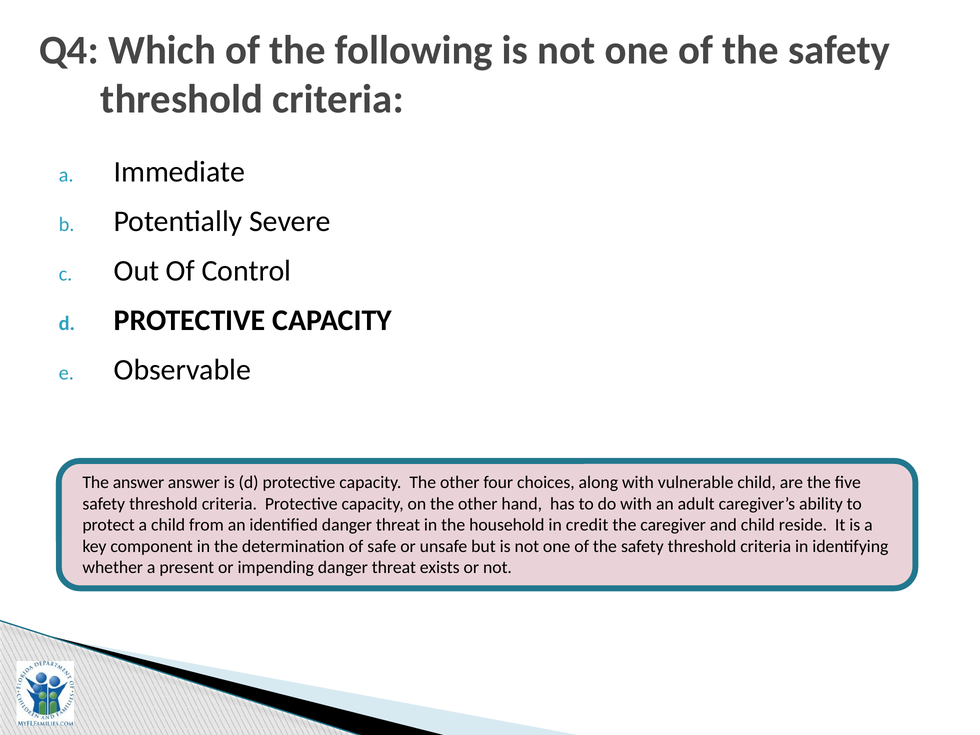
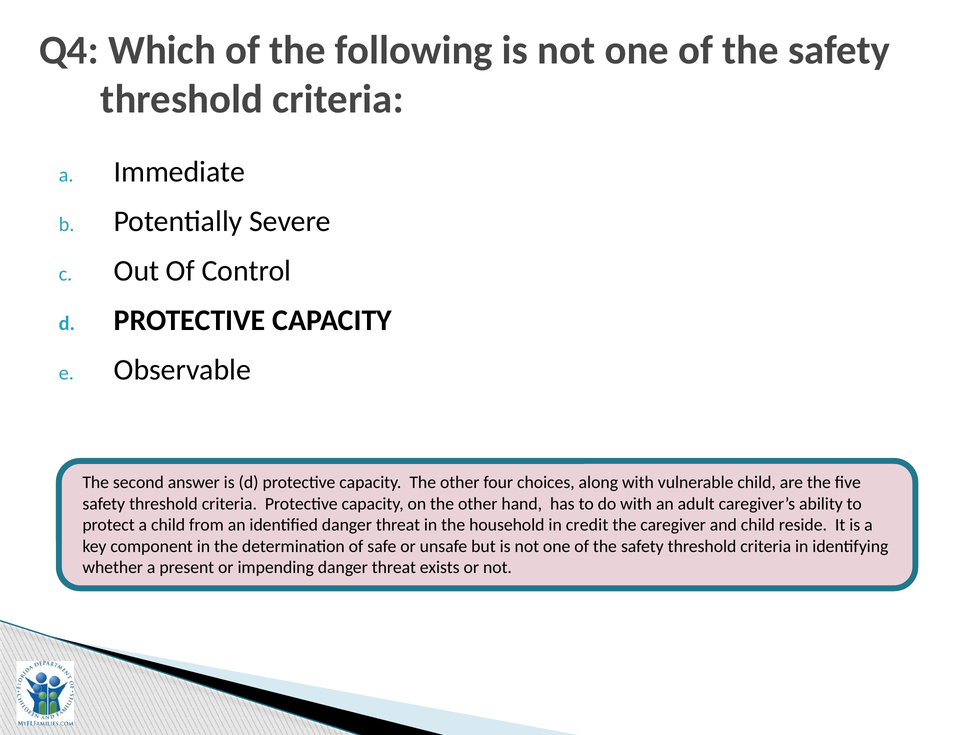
The answer: answer -> second (138, 482)
